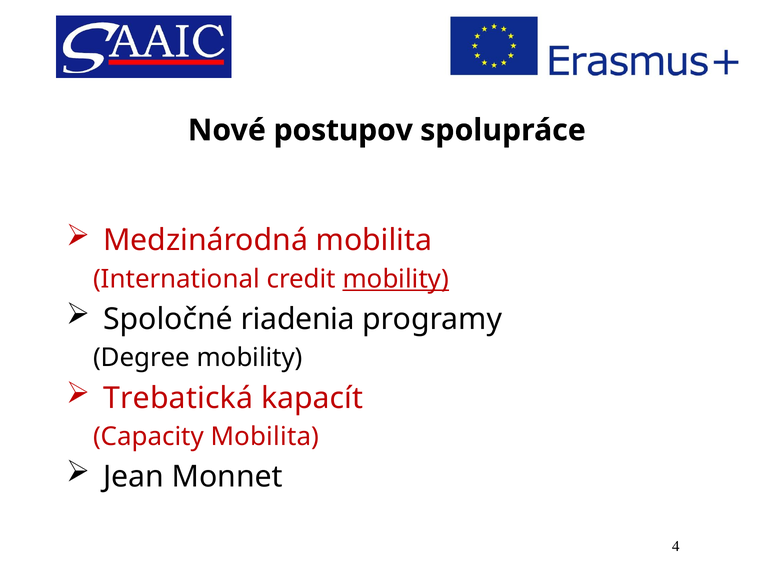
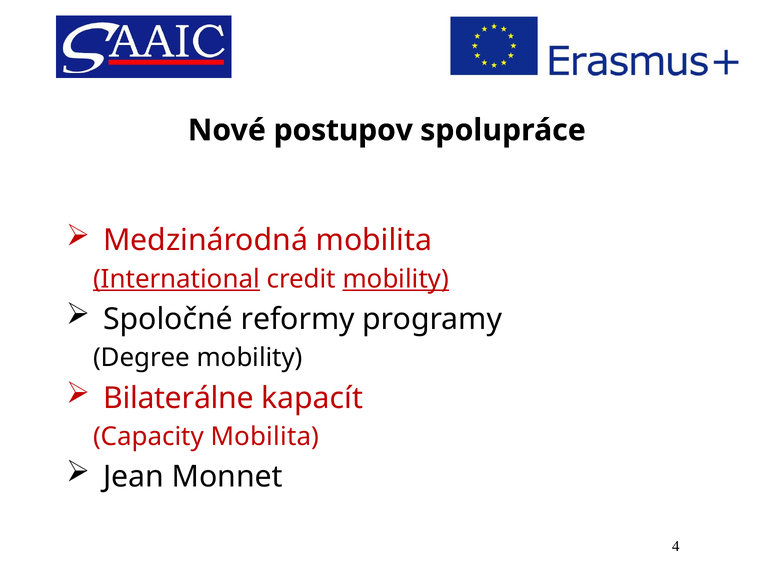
International underline: none -> present (177, 279)
riadenia: riadenia -> reformy (298, 319)
Trebatická: Trebatická -> Bilaterálne (178, 398)
